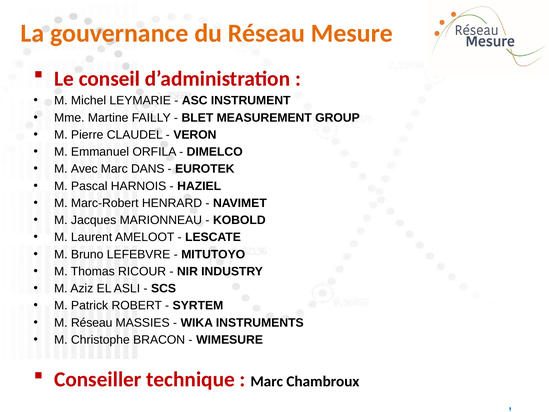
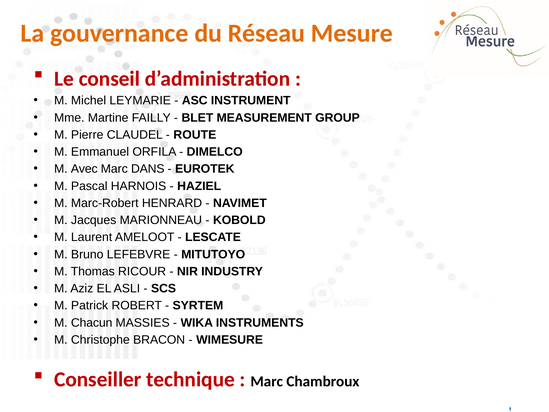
VERON: VERON -> ROUTE (195, 135)
M Réseau: Réseau -> Chacun (92, 323)
